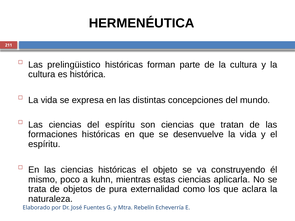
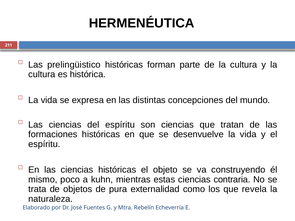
aplicarla: aplicarla -> contraria (232, 180)
aclara: aclara -> revela (254, 189)
